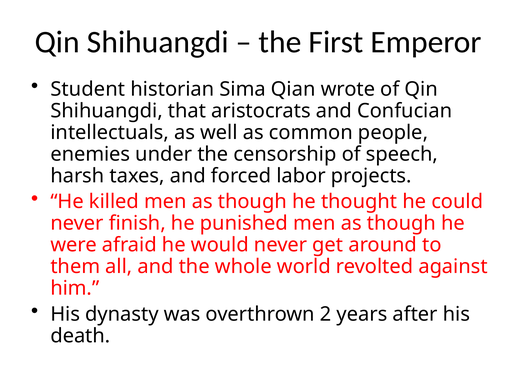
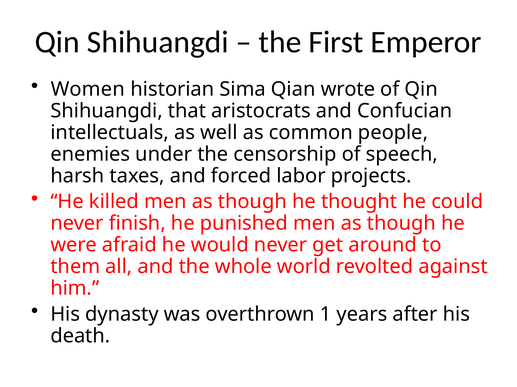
Student: Student -> Women (88, 89)
2: 2 -> 1 (326, 315)
